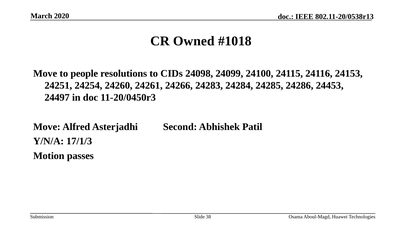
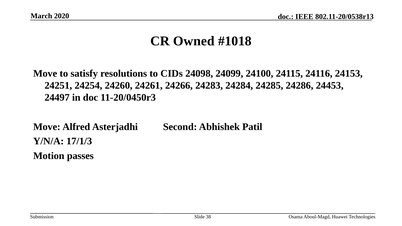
people: people -> satisfy (84, 74)
